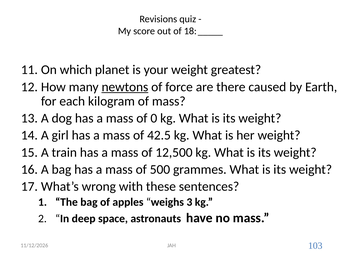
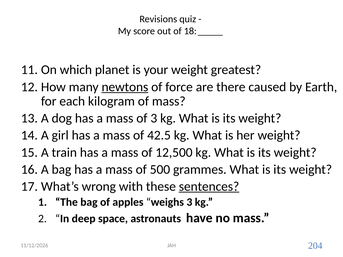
of 0: 0 -> 3 (154, 118)
sentences underline: none -> present (209, 187)
103: 103 -> 204 (315, 246)
